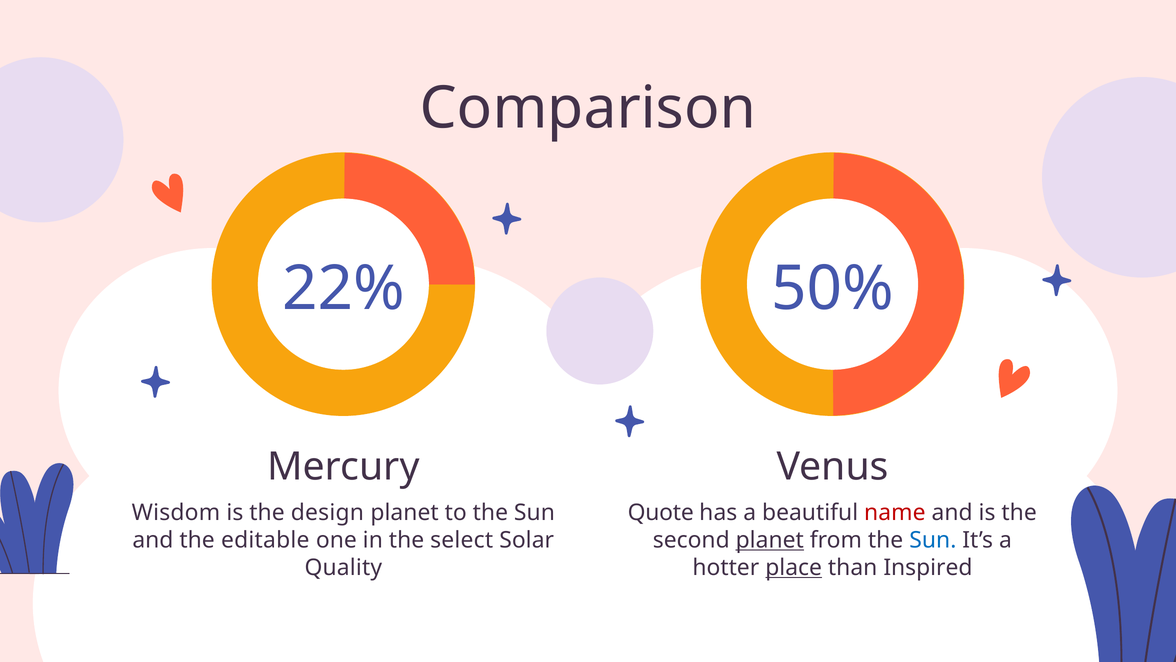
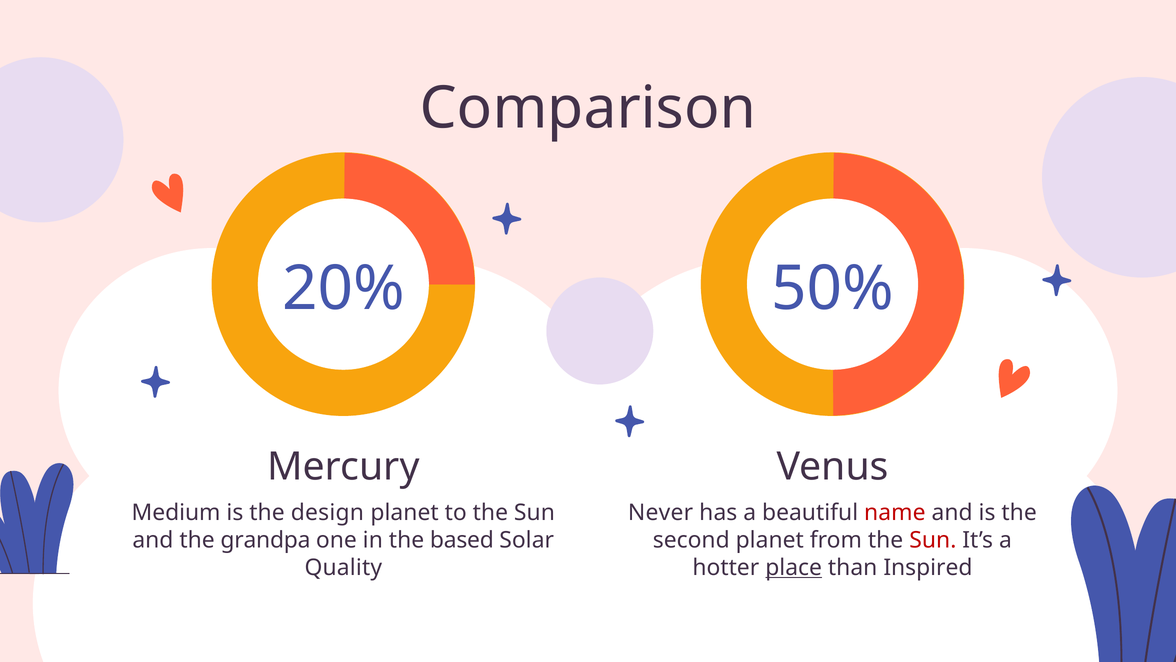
22%: 22% -> 20% (343, 288)
Wisdom: Wisdom -> Medium (176, 512)
Quote: Quote -> Never (661, 512)
editable: editable -> grandpa (265, 540)
select: select -> based (462, 540)
planet underline: present -> none (770, 540)
Sun colour: blue -> red (933, 540)
